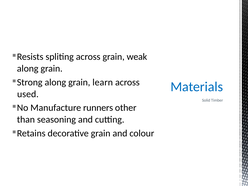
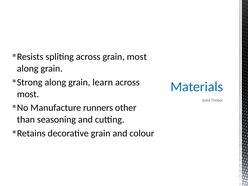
grain weak: weak -> most (137, 57)
used: used -> most (28, 94)
